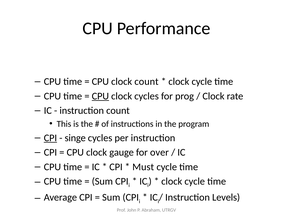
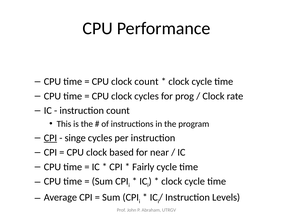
CPU underline: present -> none (100, 96)
gauge: gauge -> based (122, 152)
over: over -> near (159, 152)
Must: Must -> Fairly (143, 167)
